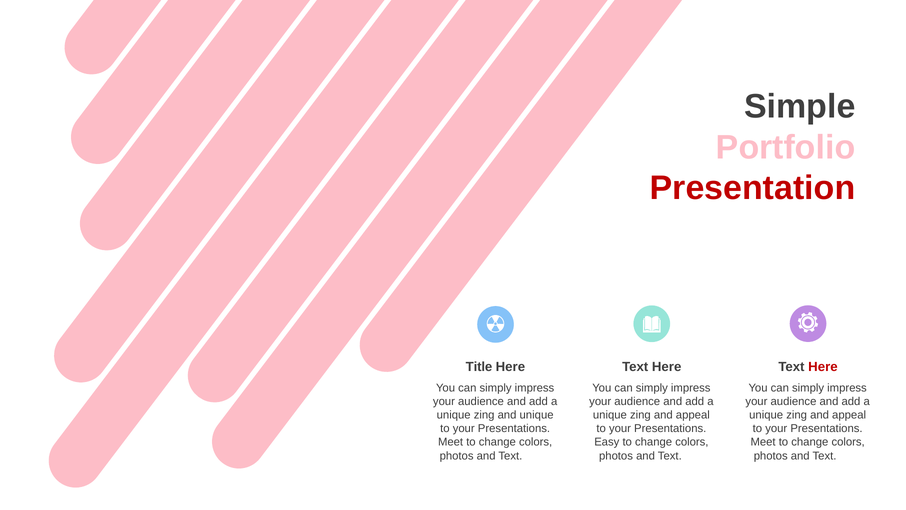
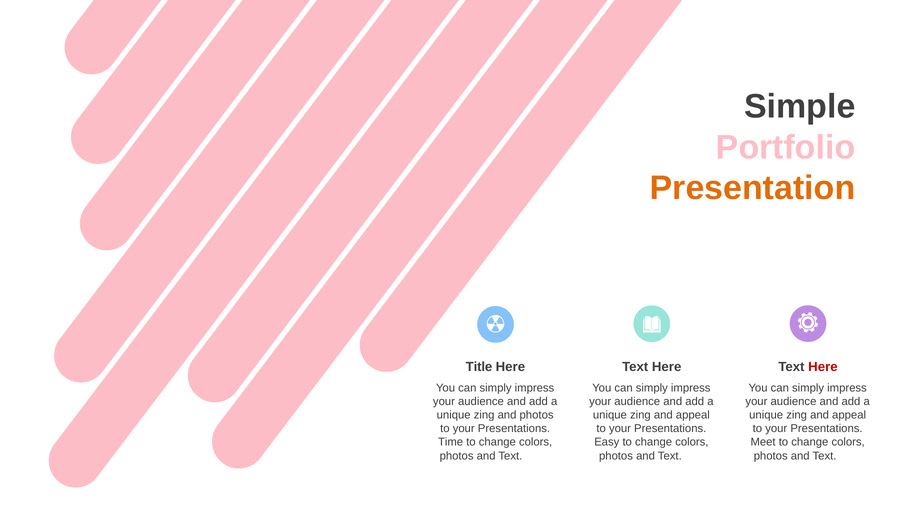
Presentation colour: red -> orange (752, 188)
and unique: unique -> photos (537, 415)
Meet: Meet -> Time (451, 442)
